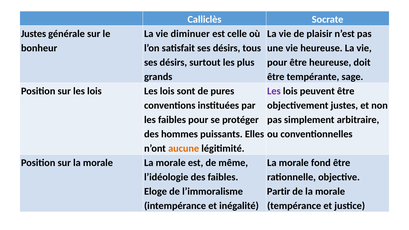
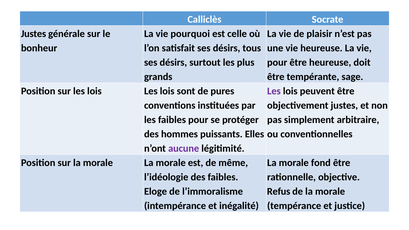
diminuer: diminuer -> pourquoi (190, 34)
aucune colour: orange -> purple (184, 148)
Partir: Partir -> Refus (279, 192)
